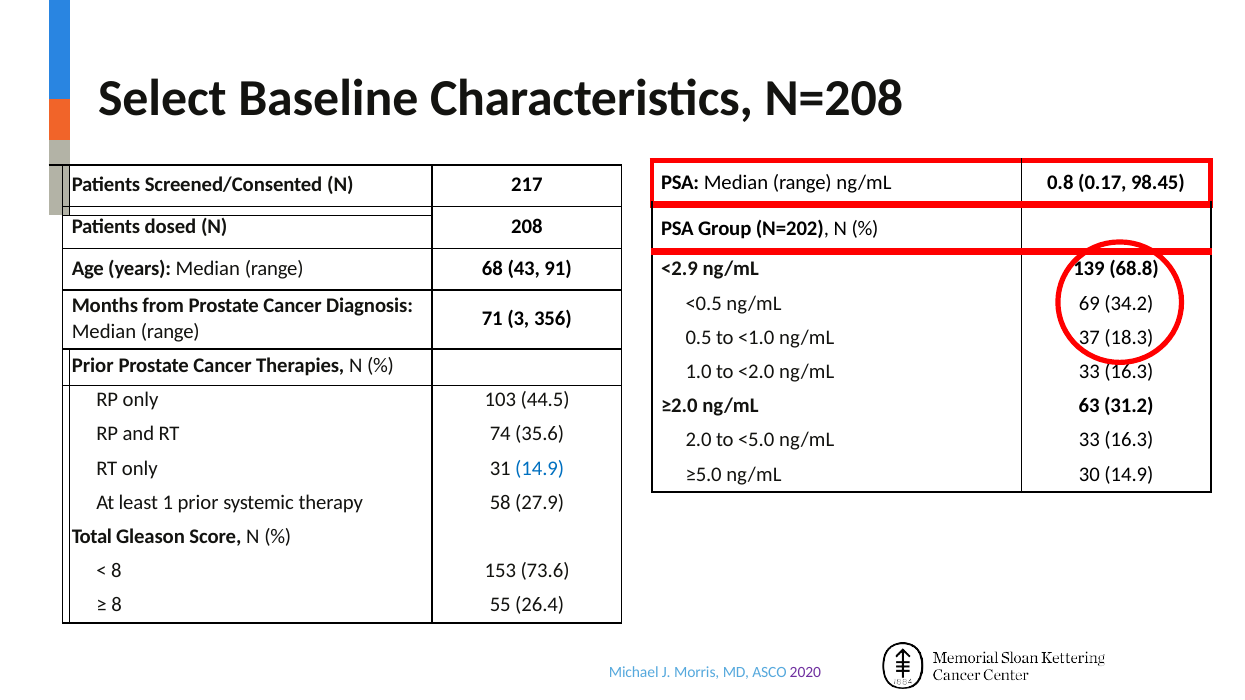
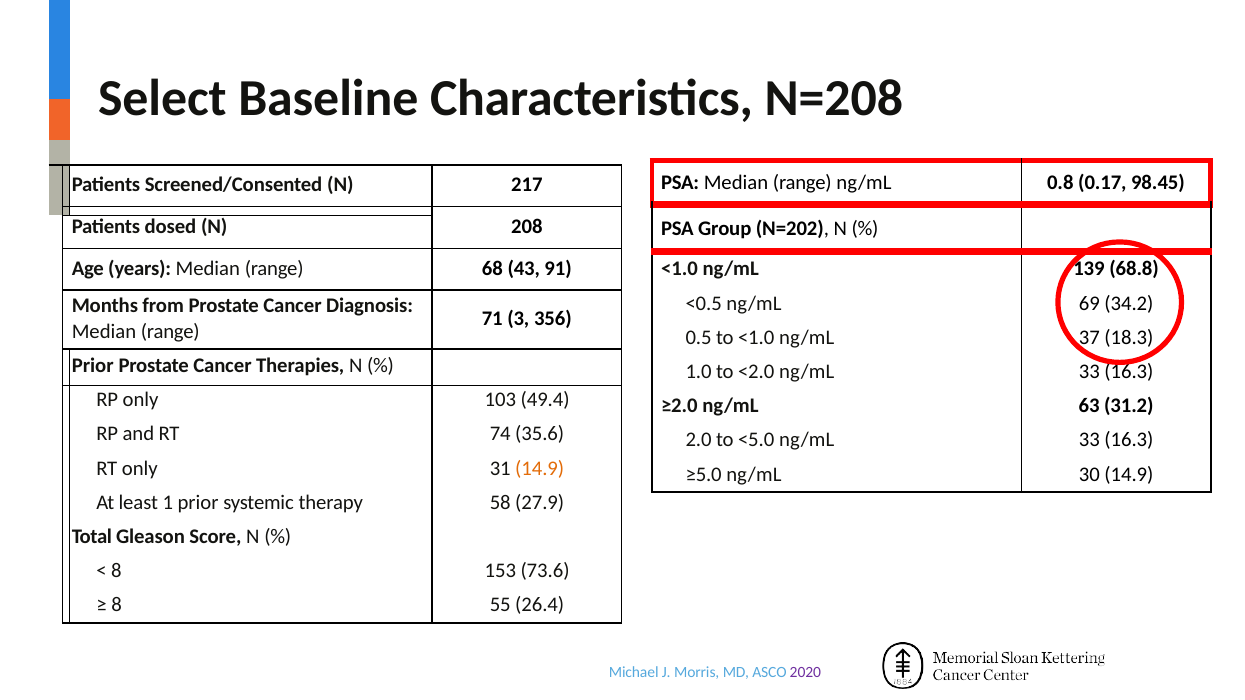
<2.9: <2.9 -> <1.0 (679, 269)
44.5: 44.5 -> 49.4 (545, 400)
14.9 colour: blue -> orange (540, 469)
